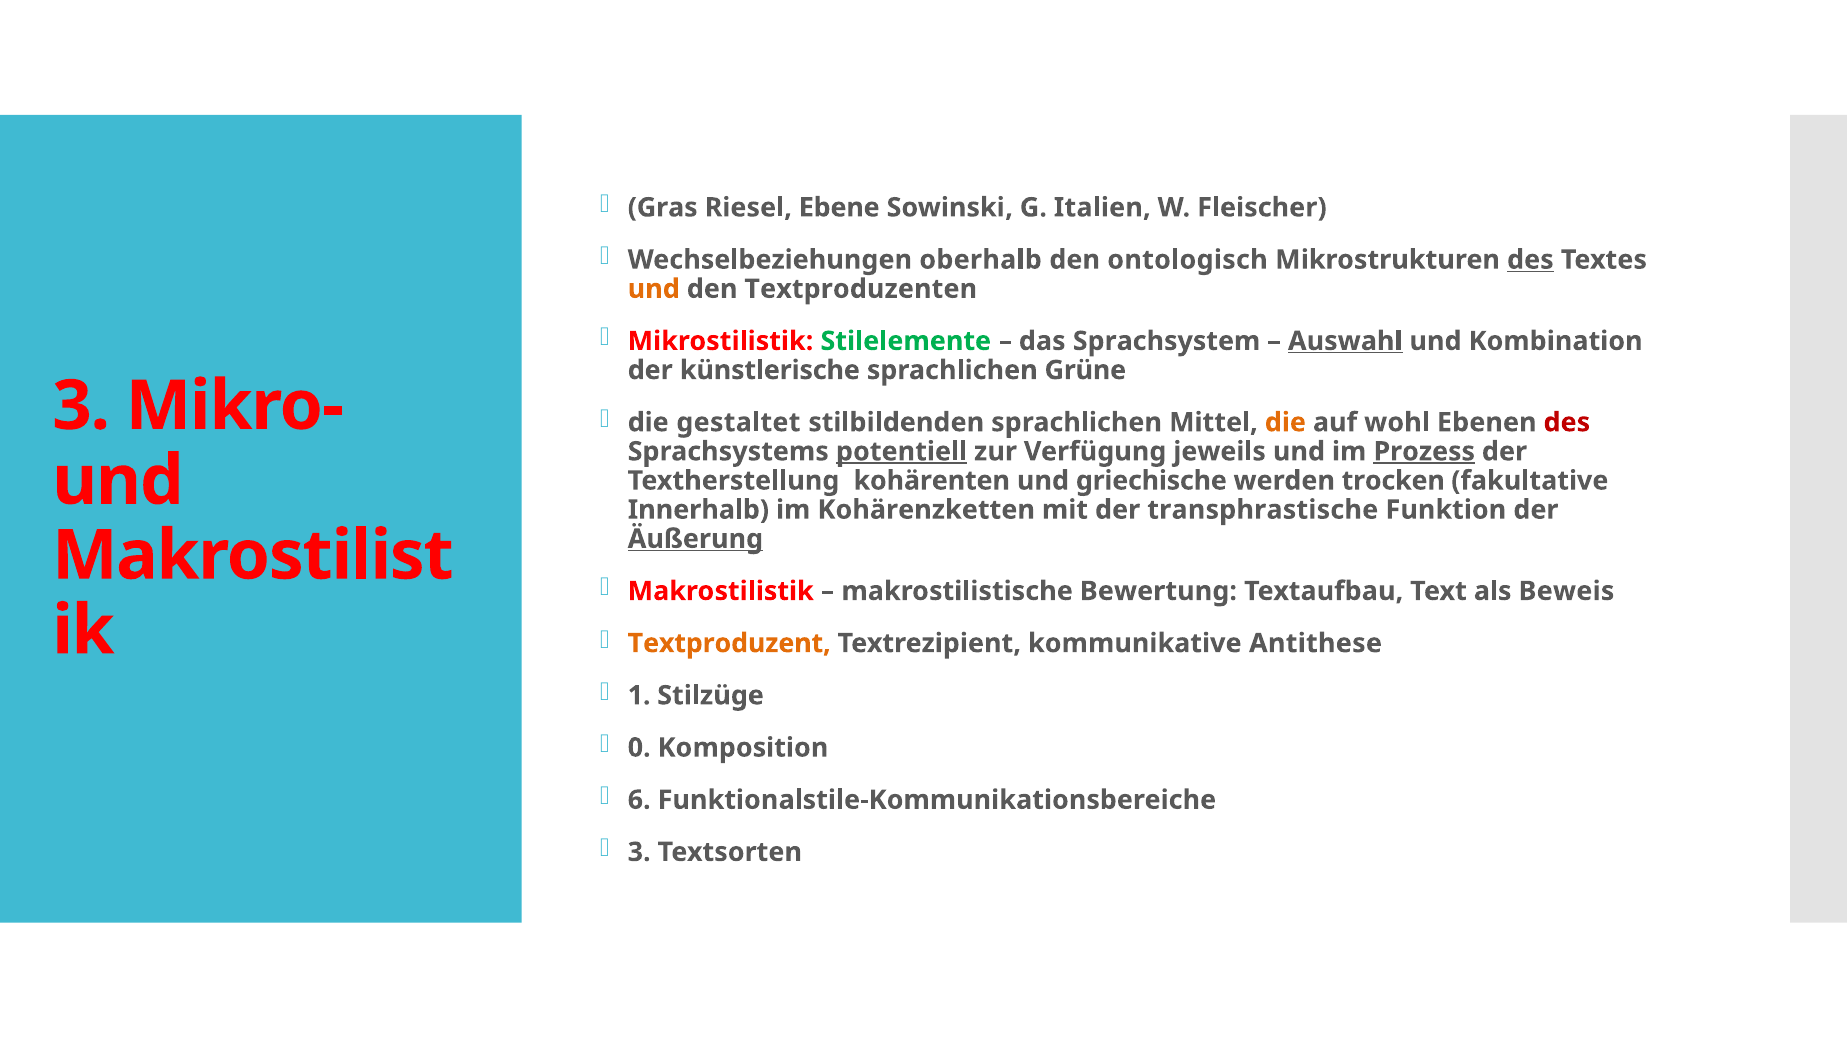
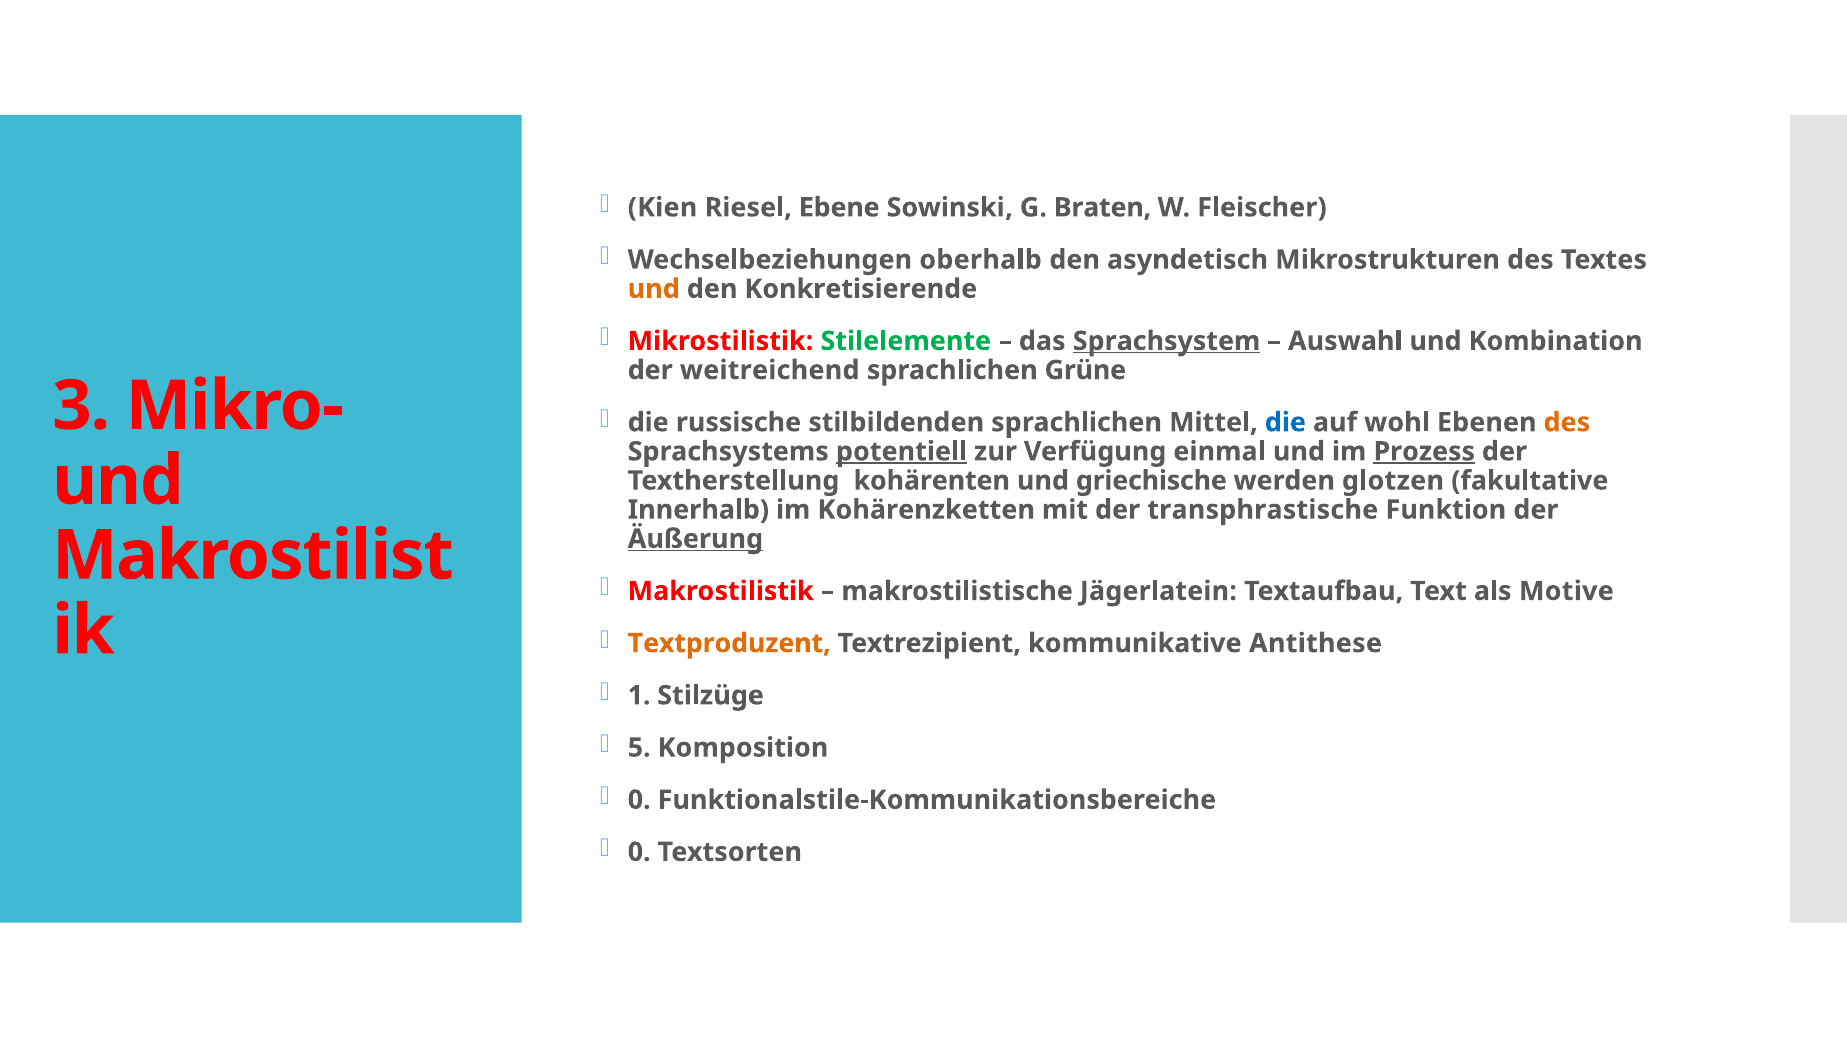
Gras: Gras -> Kien (663, 208)
Italien: Italien -> Braten (1102, 208)
ontologisch: ontologisch -> asyndetisch (1188, 260)
des underline: present -> none (1530, 260)
Textproduzenten: Textproduzenten -> Konkretisierende (861, 289)
Sprachsystem underline: none -> present (1167, 341)
Auswahl underline: present -> none (1345, 341)
künstlerische: künstlerische -> weitreichend (770, 370)
gestaltet: gestaltet -> russische (739, 422)
die colour: orange -> blue (1285, 422)
des colour: red -> orange (1567, 422)
jeweils: jeweils -> einmal (1220, 452)
trocken: trocken -> glotzen (1393, 481)
Bewertung: Bewertung -> Jägerlatein (1158, 591)
Beweis: Beweis -> Motive (1566, 591)
0: 0 -> 5 (639, 748)
6: 6 -> 0 (639, 800)
3: 3 -> 0 (639, 852)
